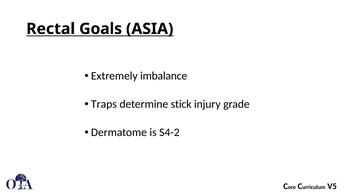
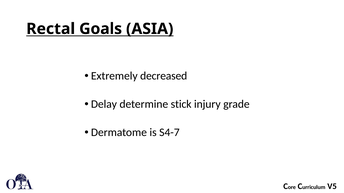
imbalance: imbalance -> decreased (164, 76)
Traps: Traps -> Delay (104, 104)
S4-2: S4-2 -> S4-7 (169, 133)
